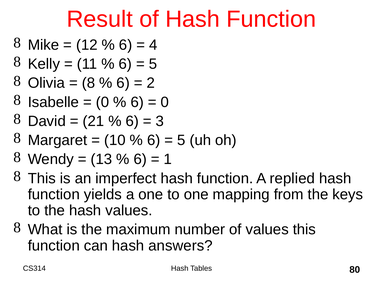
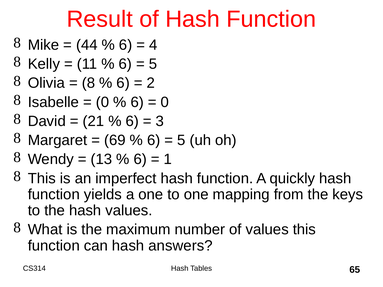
12: 12 -> 44 (87, 45)
10: 10 -> 69 (115, 140)
replied: replied -> quickly (292, 179)
80: 80 -> 65 (355, 270)
